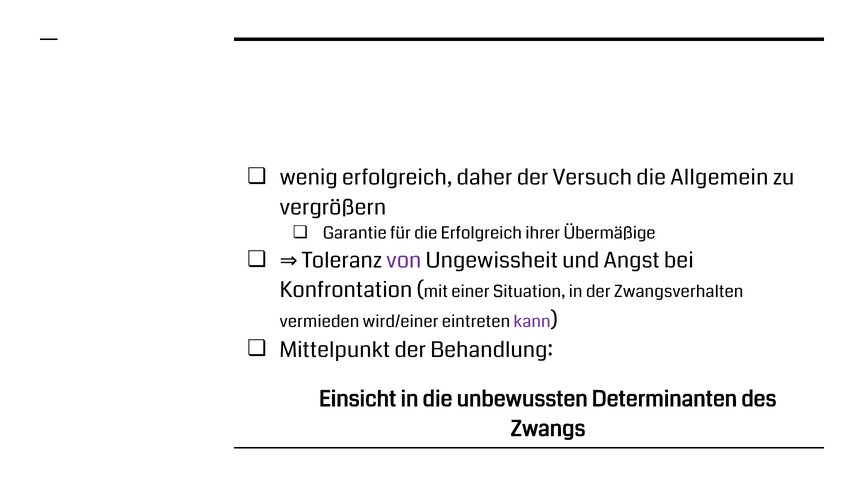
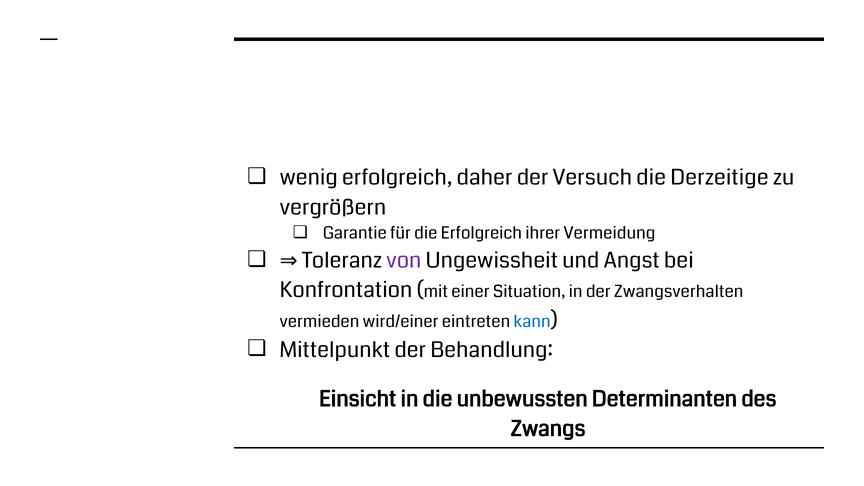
Allgemein: Allgemein -> Derzeitige (719, 178)
Übermäßige: Übermäßige -> Vermeidung (609, 233)
kann colour: purple -> blue (532, 322)
